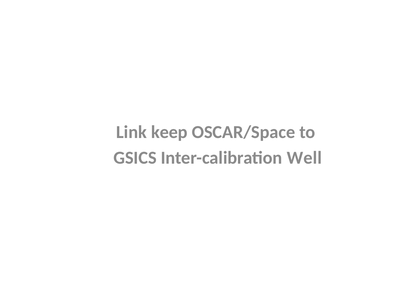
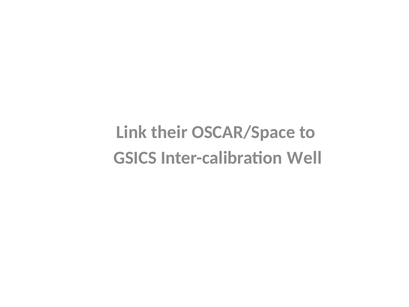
keep: keep -> their (169, 132)
